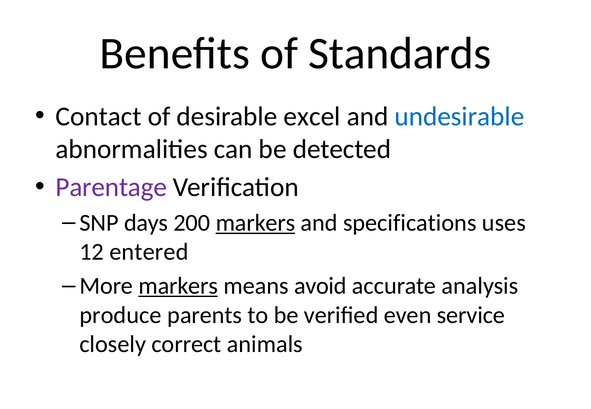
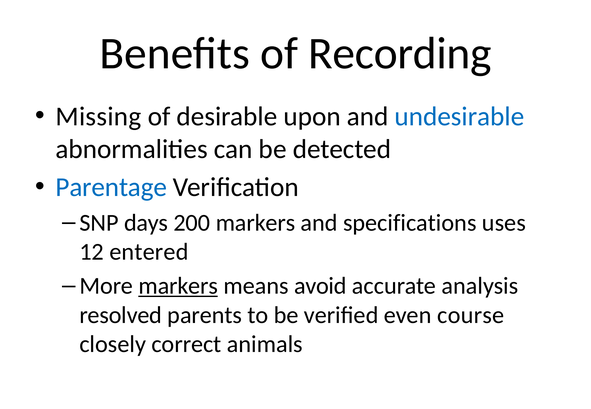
Standards: Standards -> Recording (400, 54)
Contact: Contact -> Missing (98, 116)
excel: excel -> upon (312, 116)
Parentage colour: purple -> blue (111, 187)
markers underline: present -> none (255, 223)
produce: produce -> resolved (121, 315)
service: service -> course (471, 315)
